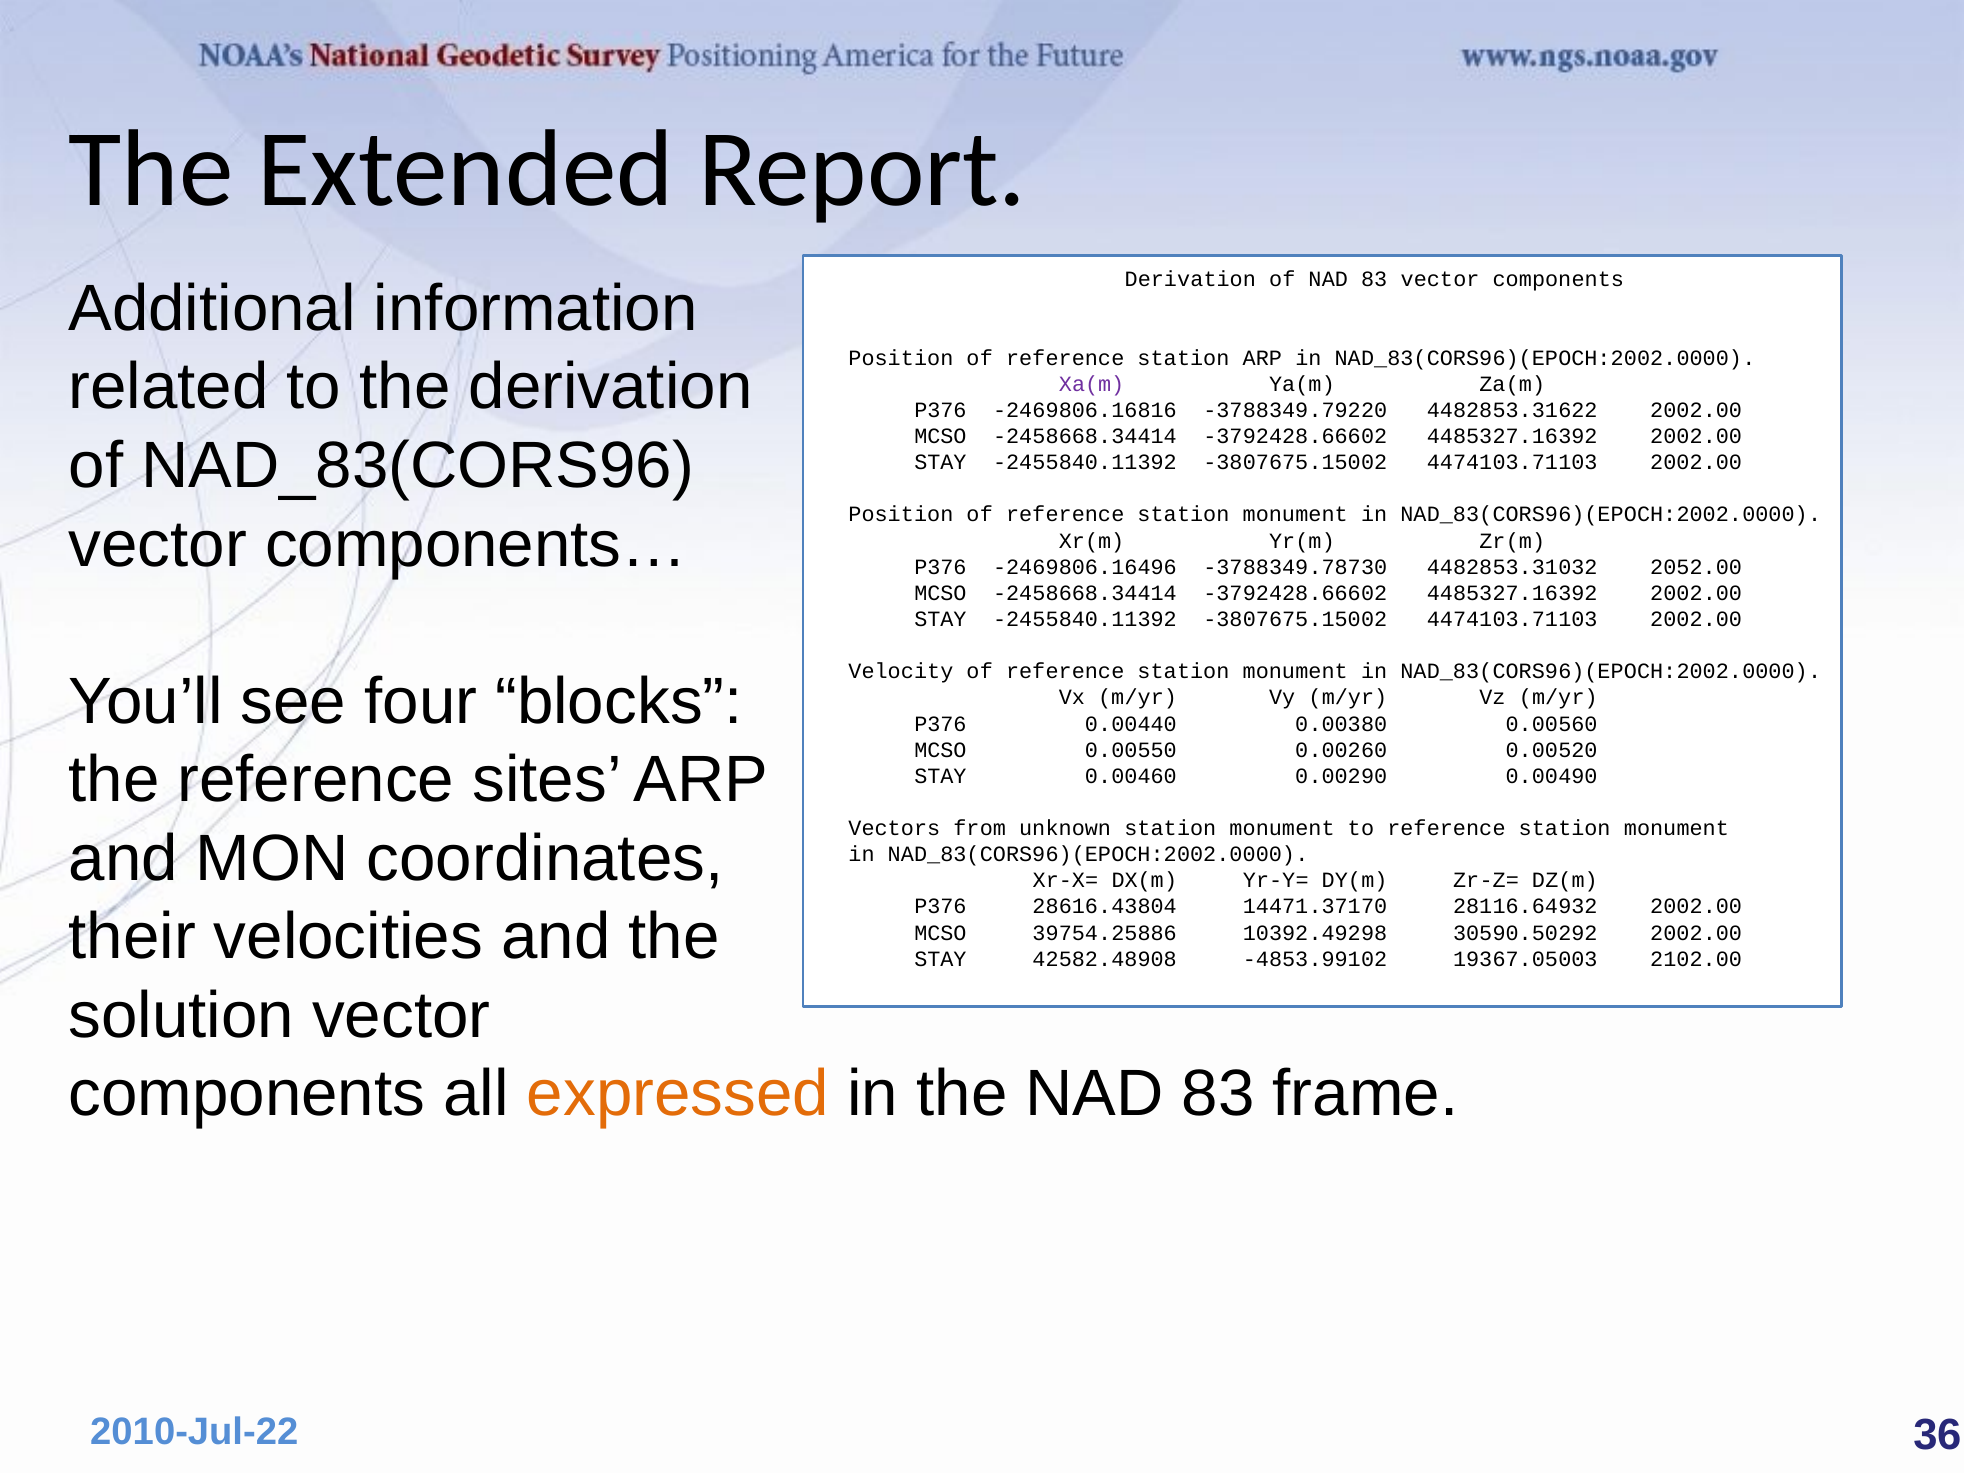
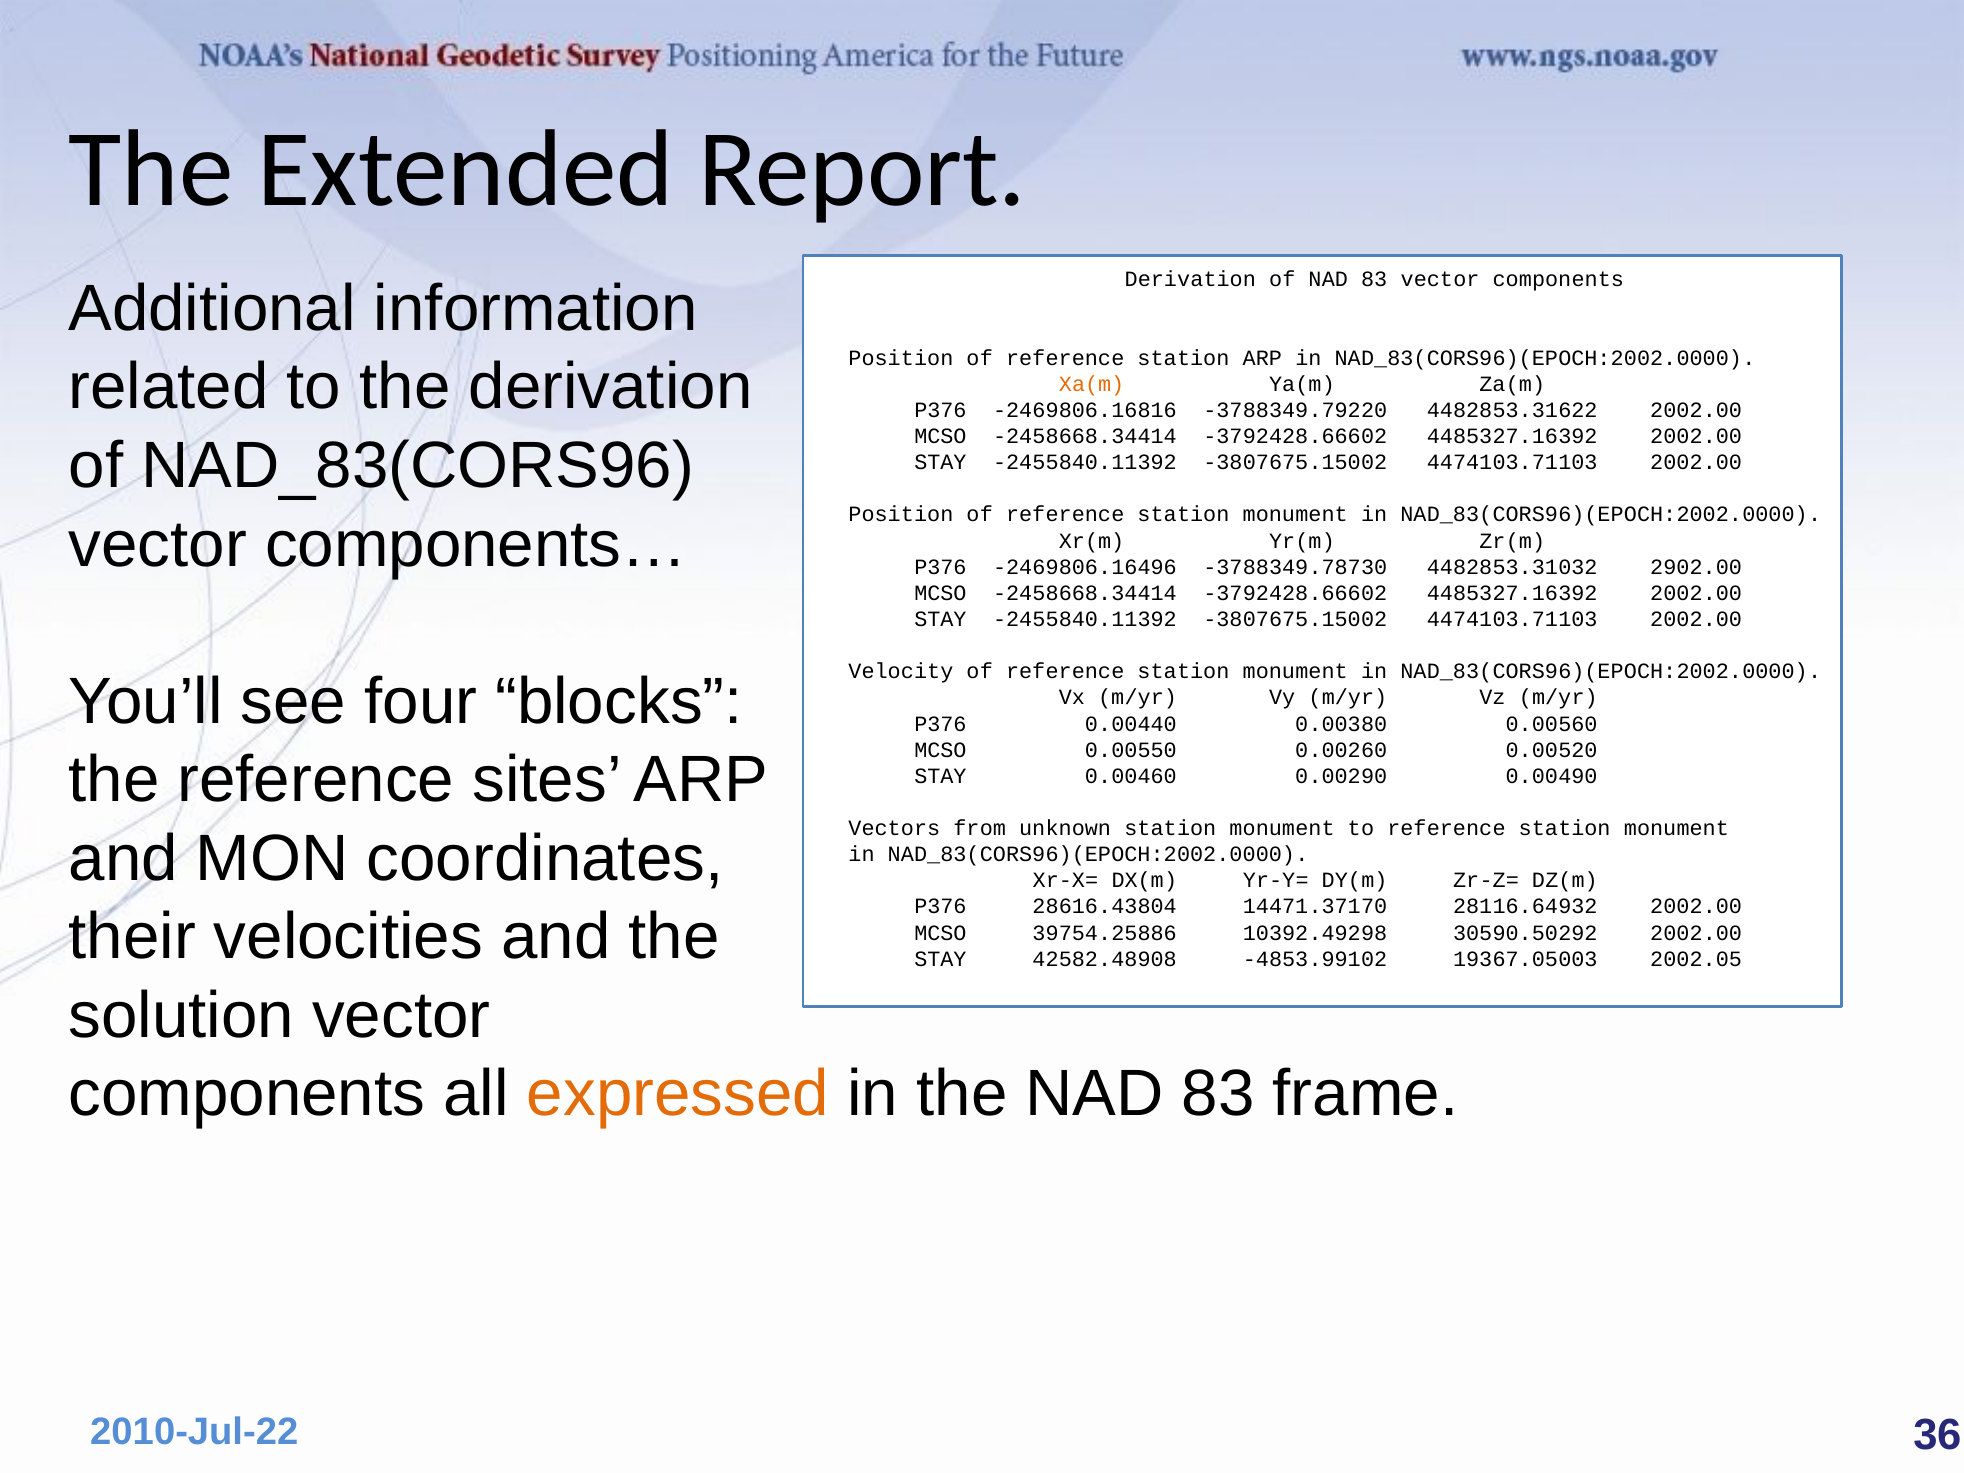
Xa(m colour: purple -> orange (1092, 384)
2052.00: 2052.00 -> 2902.00 (1696, 567)
2102.00: 2102.00 -> 2002.05 (1696, 959)
